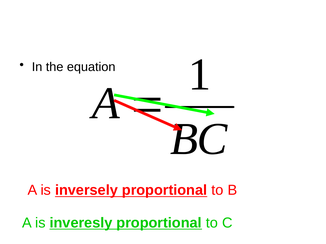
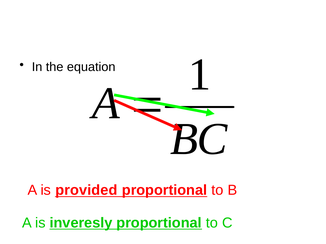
inversely: inversely -> provided (86, 191)
